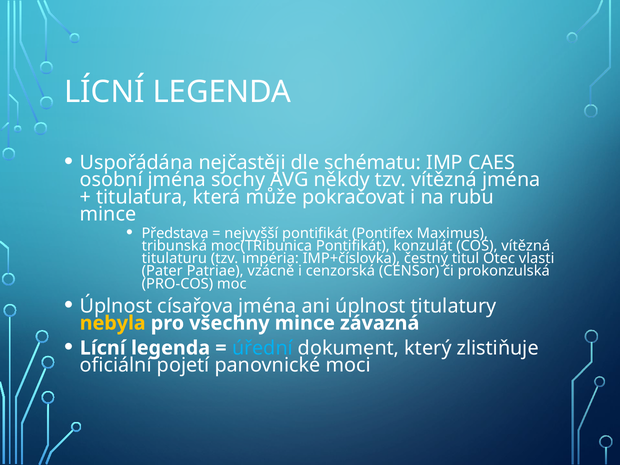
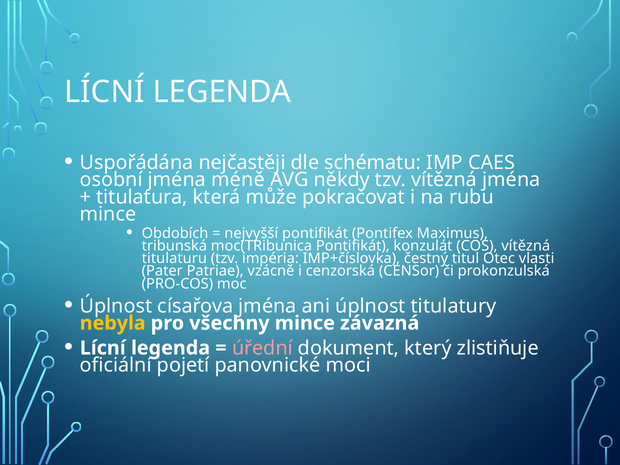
sochy: sochy -> méně (238, 180)
Představa: Představa -> Obdobích (175, 233)
úřední colour: light blue -> pink (262, 348)
